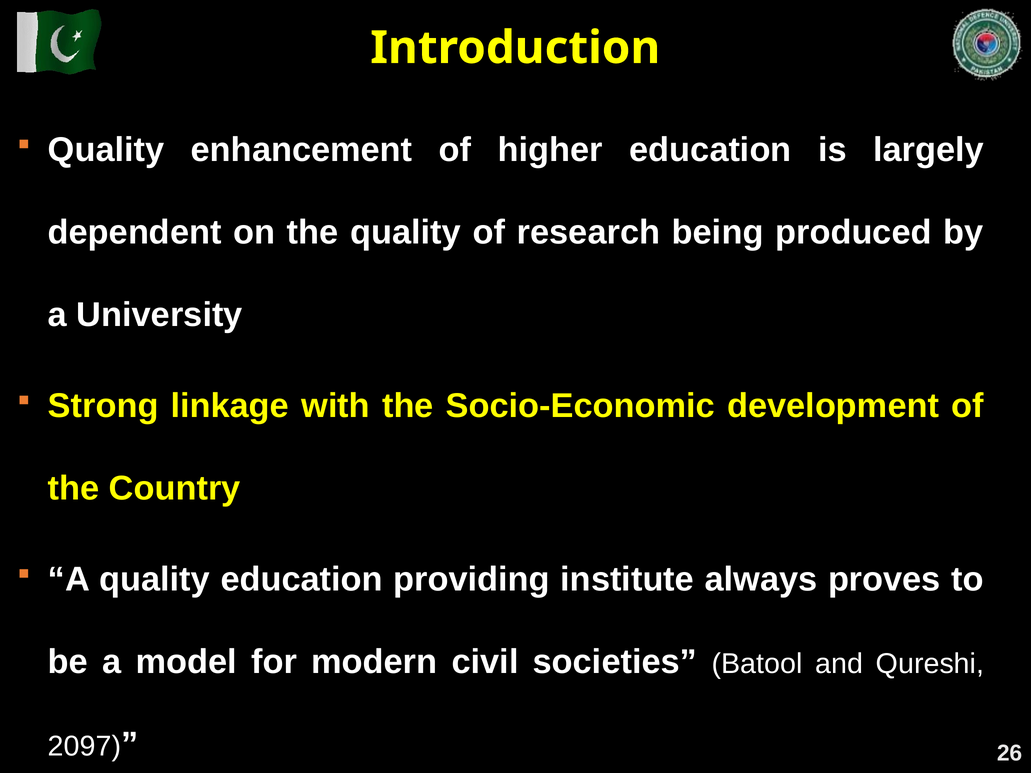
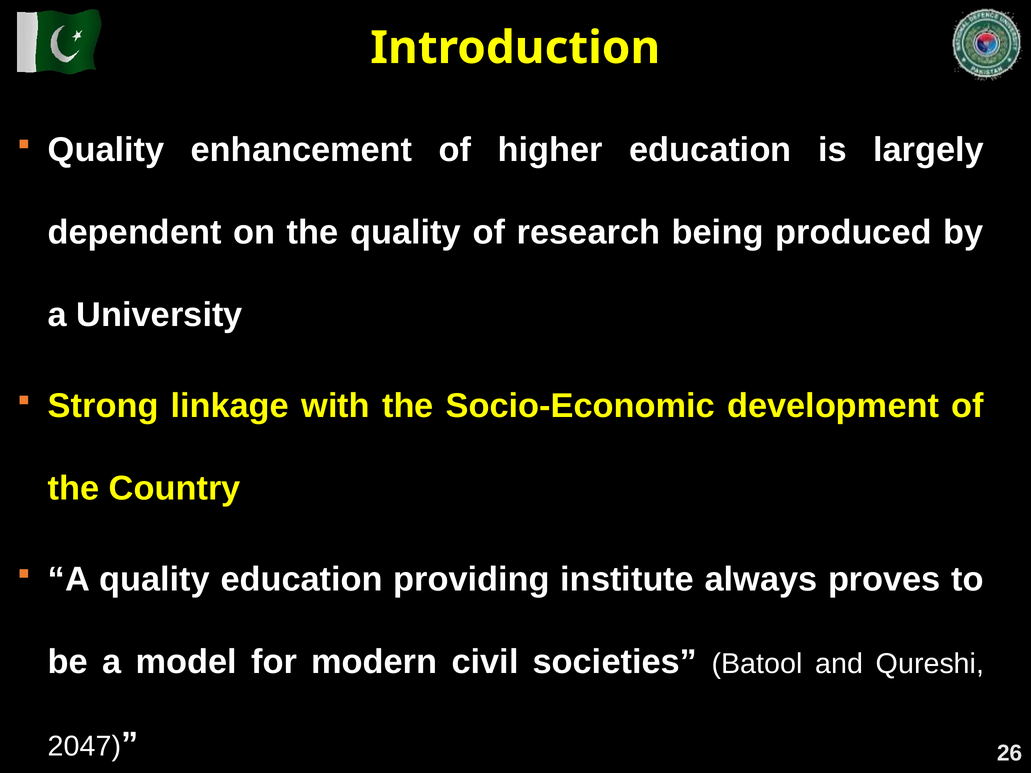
2097: 2097 -> 2047 (85, 747)
